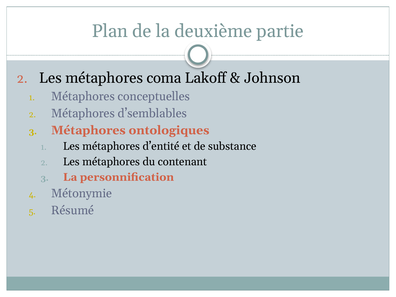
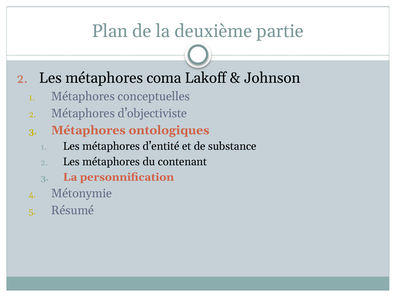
d’semblables: d’semblables -> d’objectiviste (152, 113)
